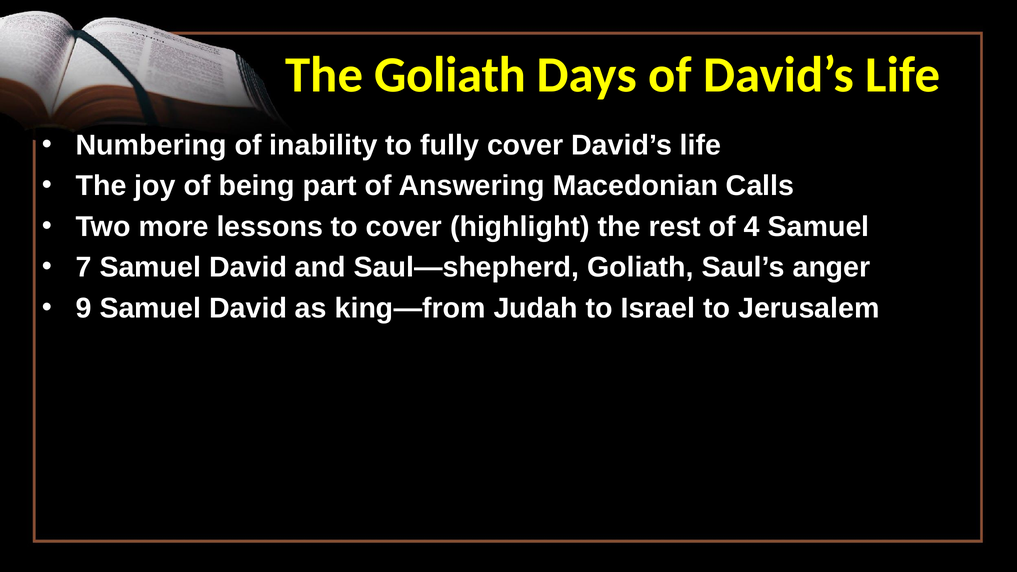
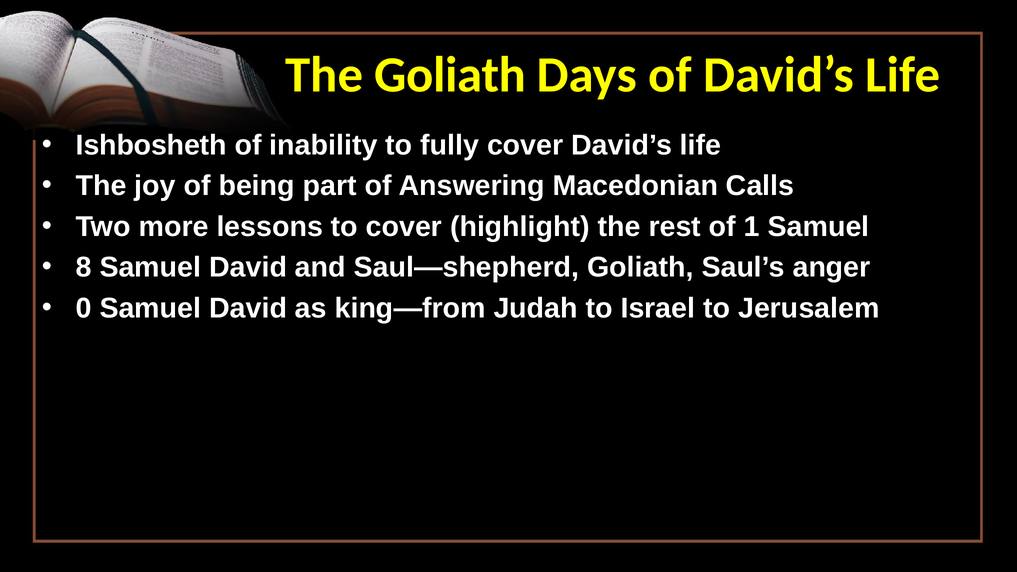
Numbering: Numbering -> Ishbosheth (151, 145)
4: 4 -> 1 (752, 227)
7: 7 -> 8 (84, 267)
9: 9 -> 0 (84, 308)
